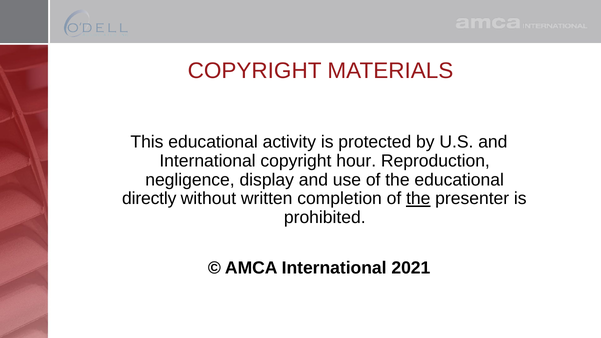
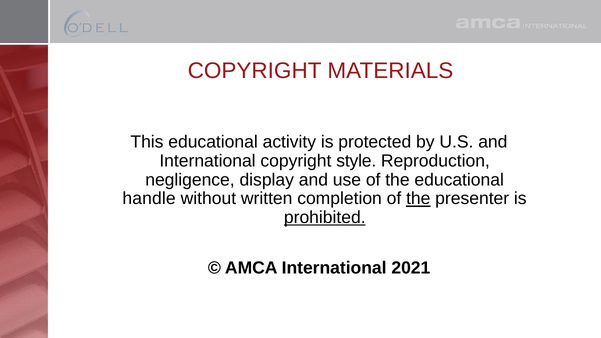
hour: hour -> style (356, 161)
directly: directly -> handle (149, 199)
prohibited underline: none -> present (325, 218)
